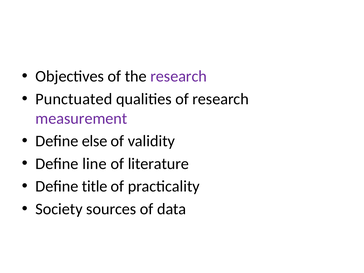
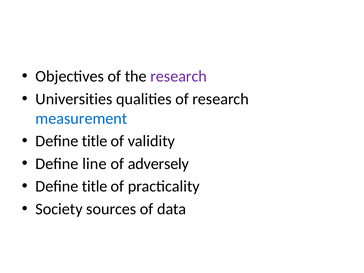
Punctuated: Punctuated -> Universities (74, 99)
measurement colour: purple -> blue (81, 118)
else: else -> title (95, 141)
literature: literature -> adversely (158, 164)
